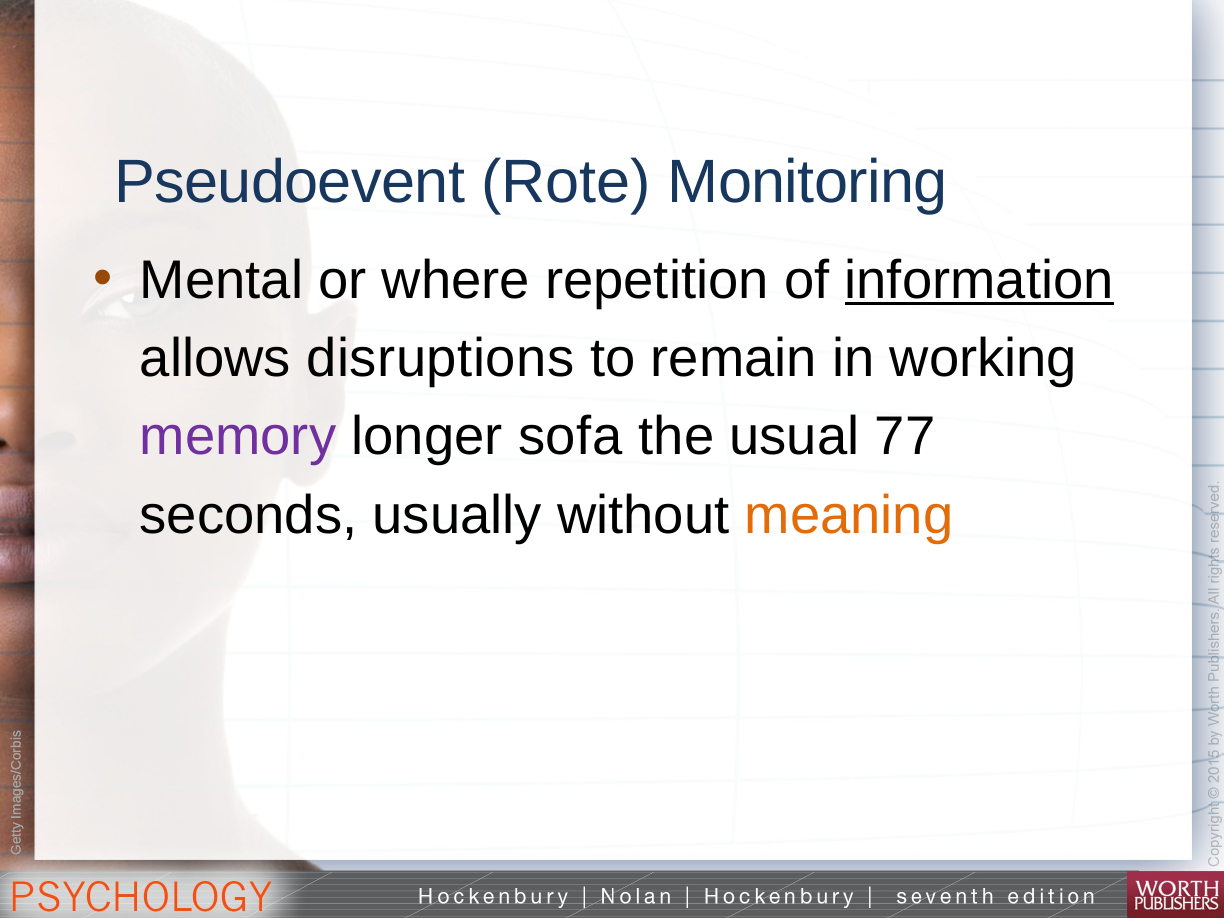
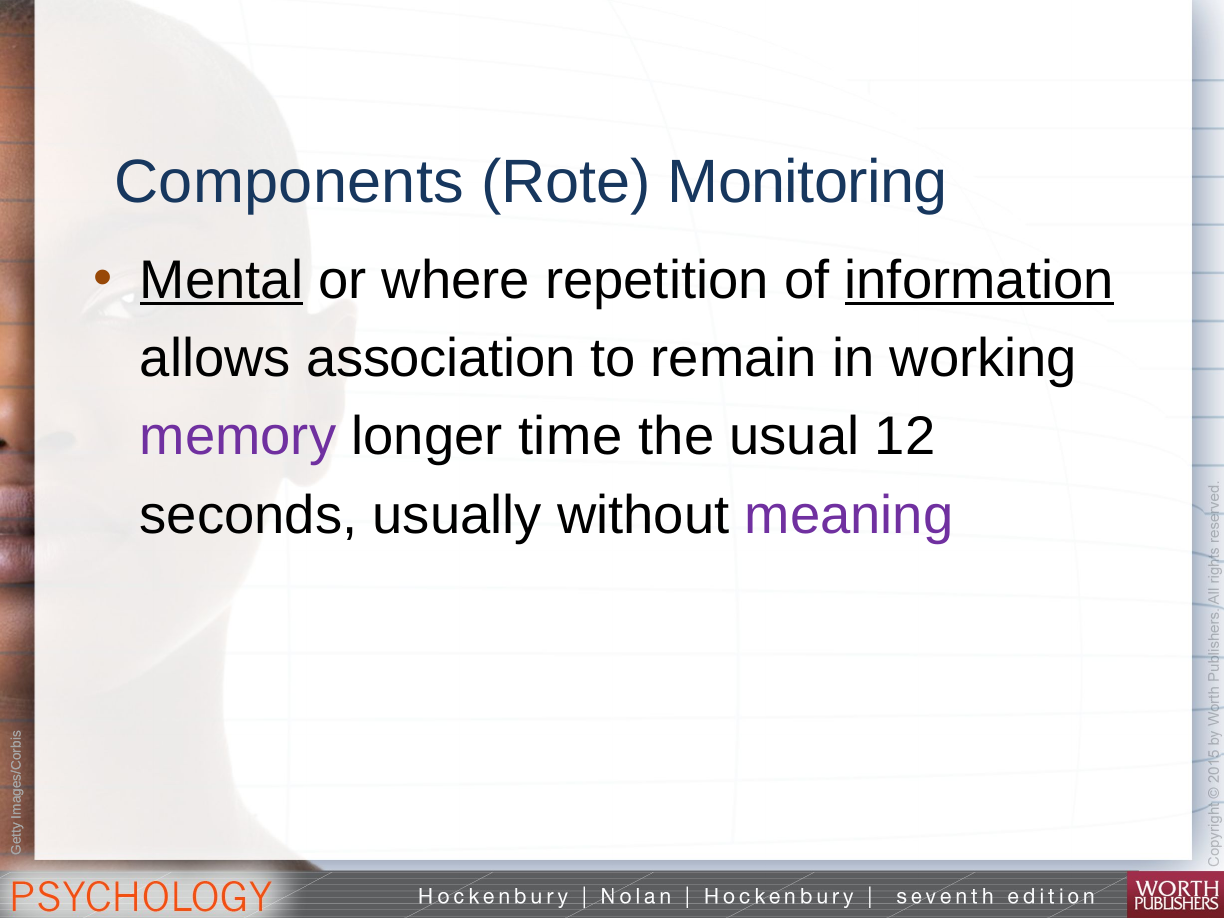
Pseudoevent: Pseudoevent -> Components (289, 183)
Mental underline: none -> present (222, 280)
disruptions: disruptions -> association (441, 358)
sofa: sofa -> time (570, 437)
77: 77 -> 12 (905, 437)
meaning colour: orange -> purple (849, 515)
